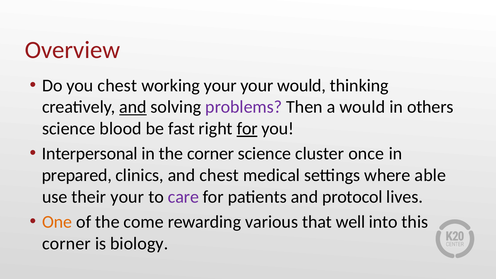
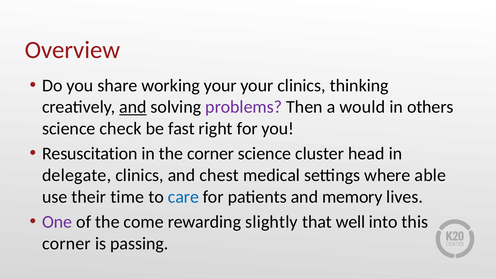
you chest: chest -> share (117, 86)
your would: would -> clinics (302, 86)
blood: blood -> check (121, 129)
for underline: present -> none (247, 129)
Interpersonal: Interpersonal -> Resuscitation (90, 154)
once: once -> head (366, 154)
prepared: prepared -> delegate (77, 175)
their your: your -> time (127, 197)
care colour: purple -> blue (183, 197)
protocol: protocol -> memory (352, 197)
One colour: orange -> purple (57, 222)
various: various -> slightly (272, 222)
biology: biology -> passing (139, 243)
